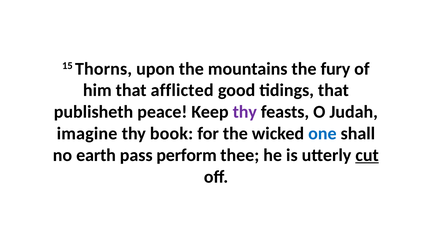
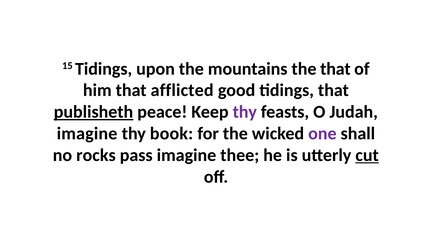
15 Thorns: Thorns -> Tidings (104, 69)
the fury: fury -> that (335, 69)
publisheth underline: none -> present (94, 112)
one colour: blue -> purple (322, 134)
earth: earth -> rocks (96, 155)
pass perform: perform -> imagine (186, 155)
